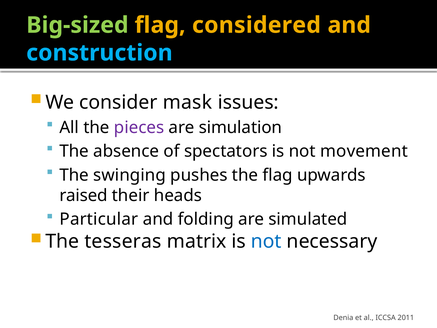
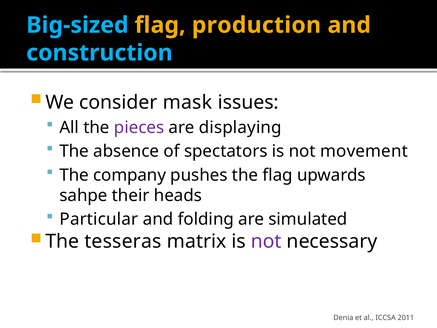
Big-sized colour: light green -> light blue (77, 25)
considered: considered -> production (256, 25)
simulation: simulation -> displaying (240, 127)
swinging: swinging -> company (130, 175)
raised: raised -> sahpe (83, 195)
not colour: blue -> purple (266, 241)
